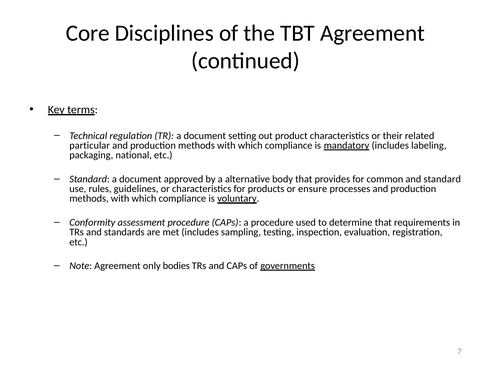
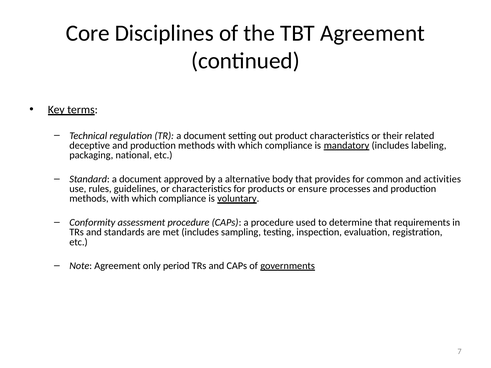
particular: particular -> deceptive (90, 146)
and standard: standard -> activities (442, 179)
bodies: bodies -> period (176, 266)
